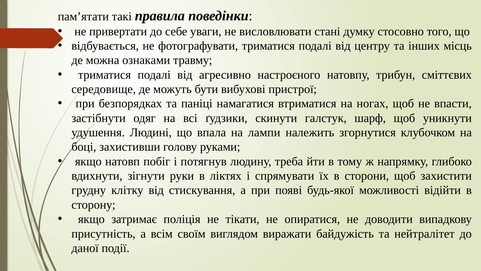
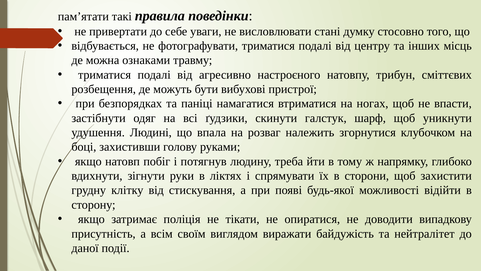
середовище: середовище -> розбещення (104, 89)
лампи: лампи -> розваг (264, 132)
